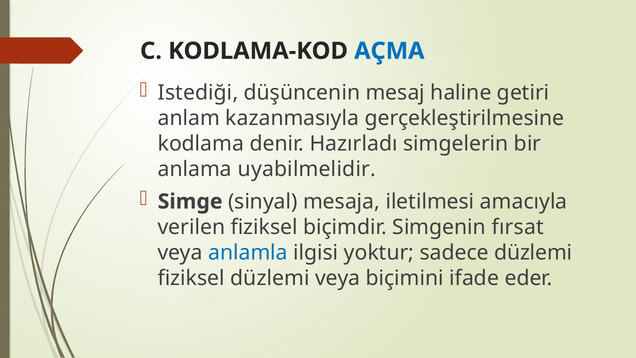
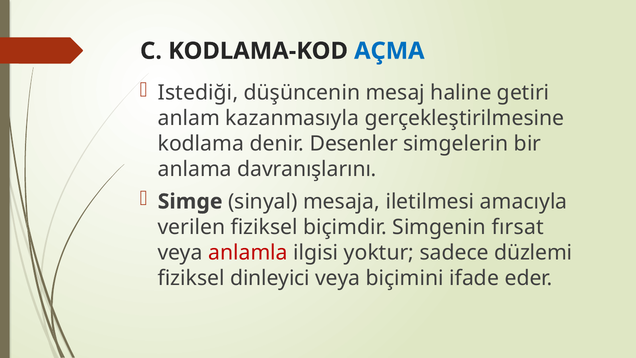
Hazırladı: Hazırladı -> Desenler (354, 144)
uyabilmelidir: uyabilmelidir -> davranışlarını (307, 169)
anlamla colour: blue -> red (248, 252)
fiziksel düzlemi: düzlemi -> dinleyici (270, 278)
